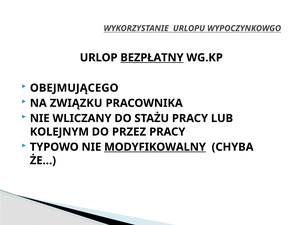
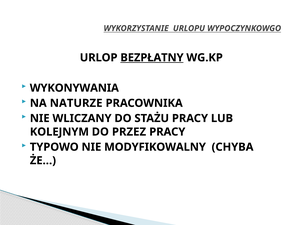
OBEJMUJĄCEGO: OBEJMUJĄCEGO -> WYKONYWANIA (74, 88)
ZWIĄZKU: ZWIĄZKU -> NATURZE (76, 103)
MODYFIKOWALNY underline: present -> none (155, 147)
